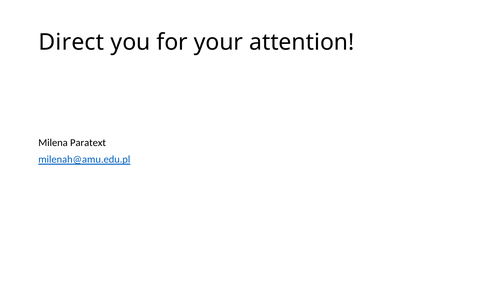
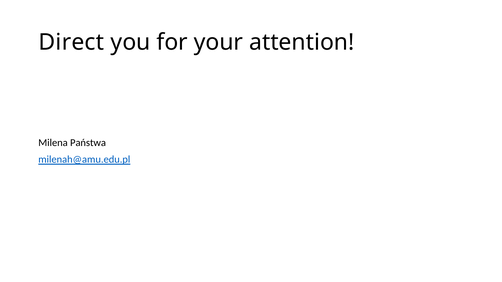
Paratext: Paratext -> Państwa (88, 143)
